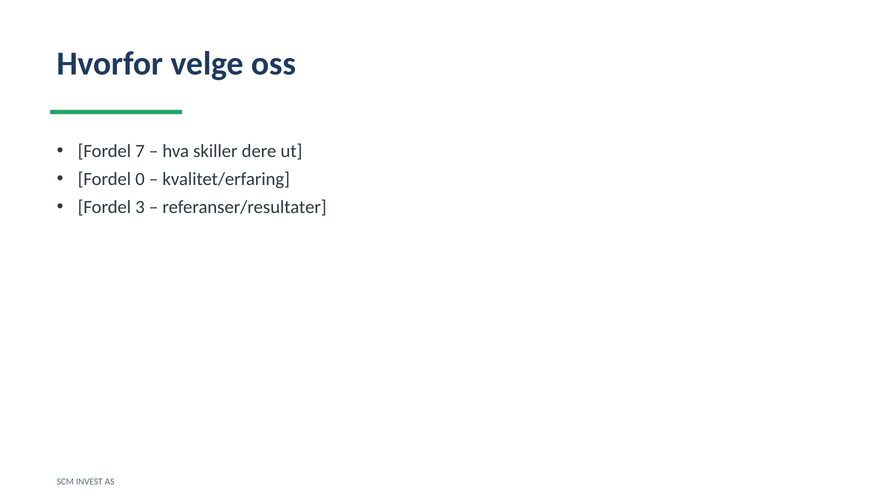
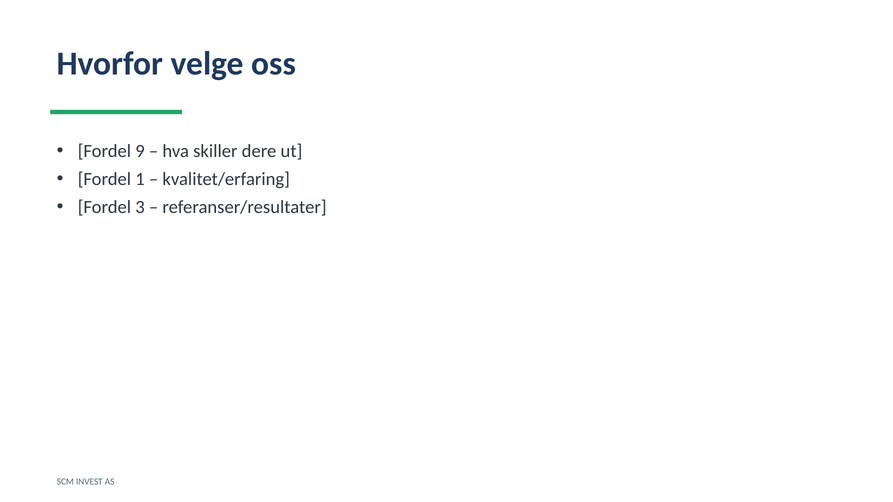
7: 7 -> 9 (140, 151)
0: 0 -> 1 (140, 179)
